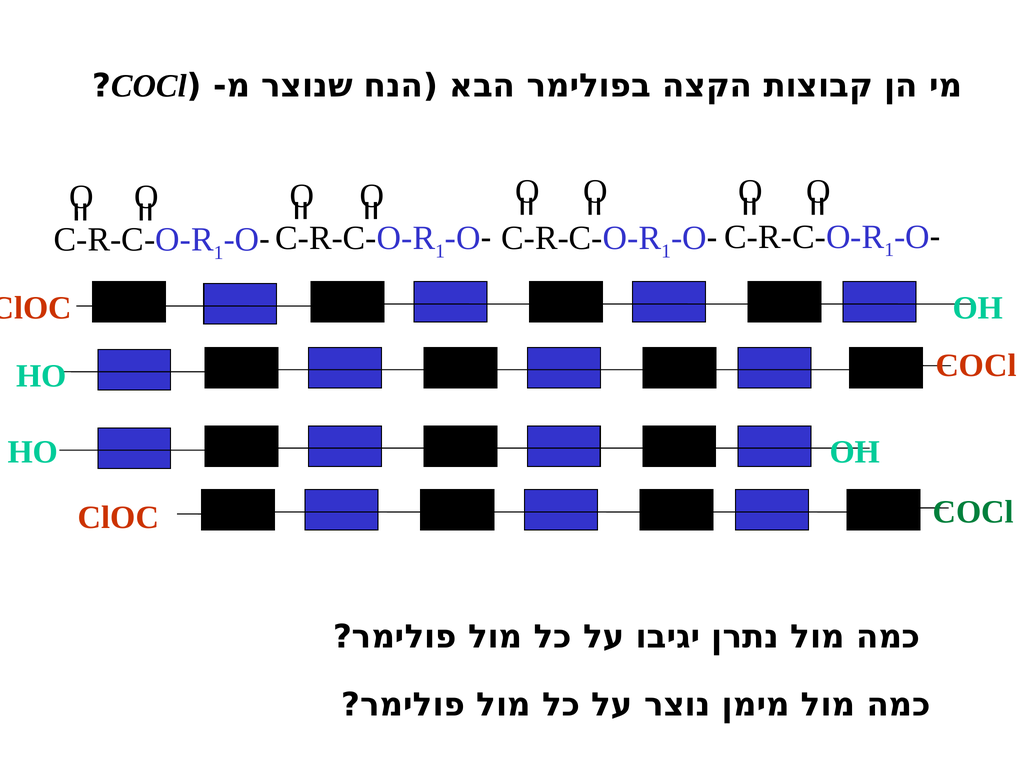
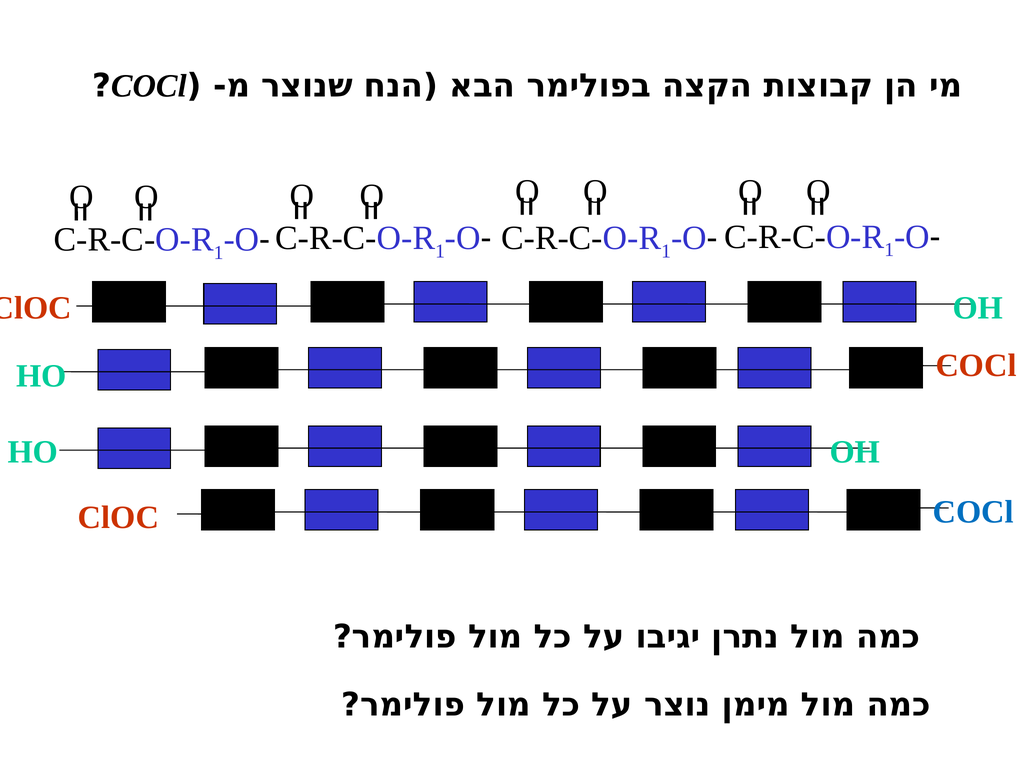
COCl colour: green -> blue (973, 512)
